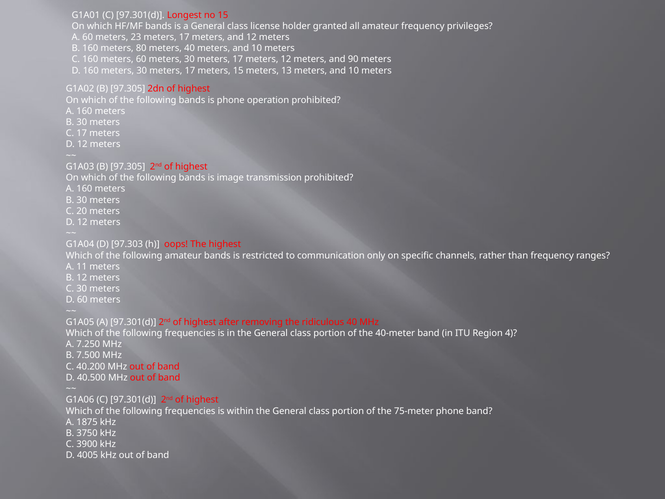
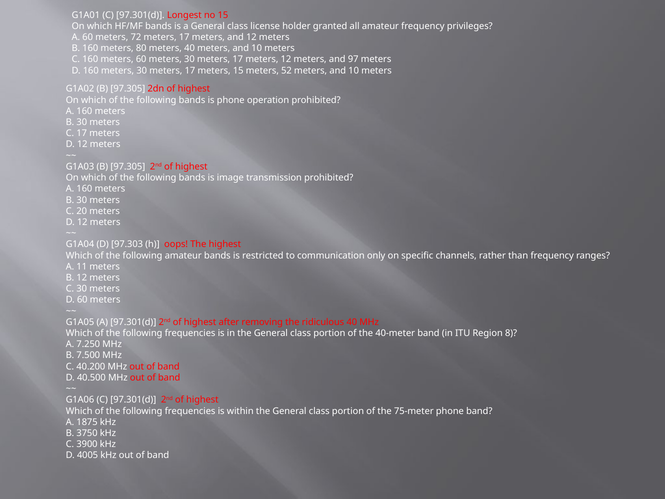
23: 23 -> 72 (136, 37)
90: 90 -> 97 (353, 59)
13: 13 -> 52 (286, 70)
4: 4 -> 8 (511, 333)
